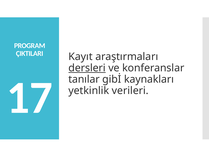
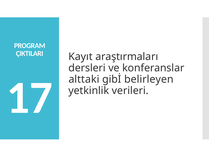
dersleri underline: present -> none (87, 68)
tanılar: tanılar -> alttaki (84, 79)
kaynakları: kaynakları -> belirleyen (149, 79)
